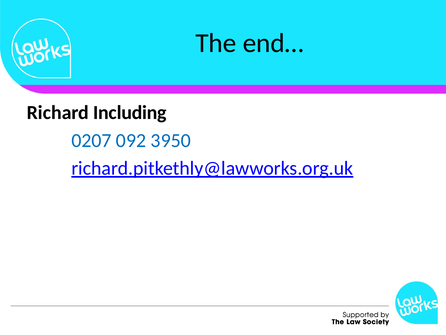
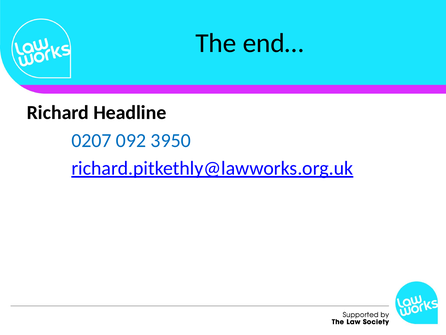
Including: Including -> Headline (130, 113)
